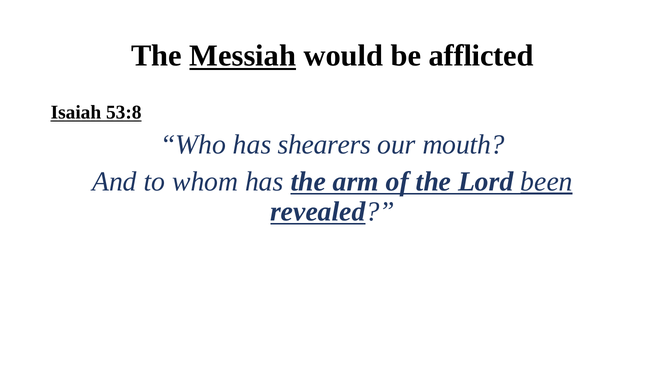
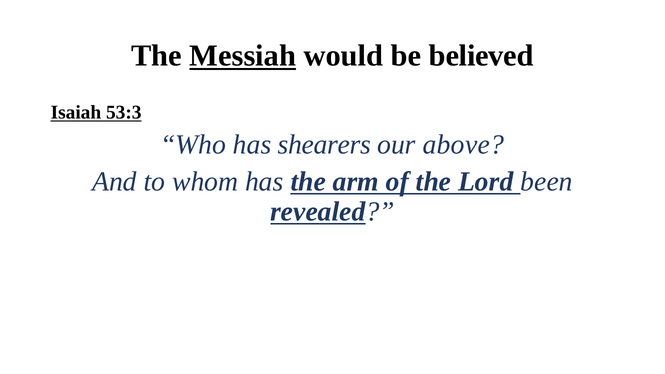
afflicted: afflicted -> believed (481, 56)
53:8: 53:8 -> 53:3 (124, 112)
mouth: mouth -> above (463, 145)
been underline: present -> none (547, 182)
